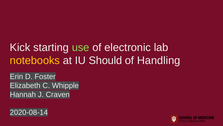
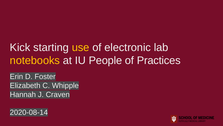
use colour: light green -> yellow (81, 47)
Should: Should -> People (105, 60)
Handling: Handling -> Practices (159, 60)
